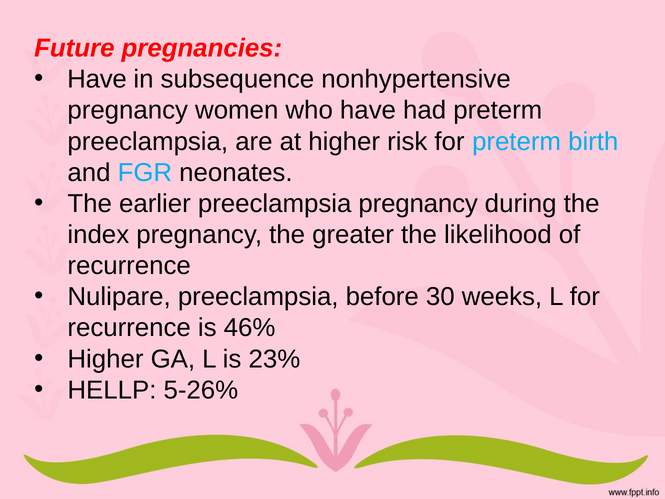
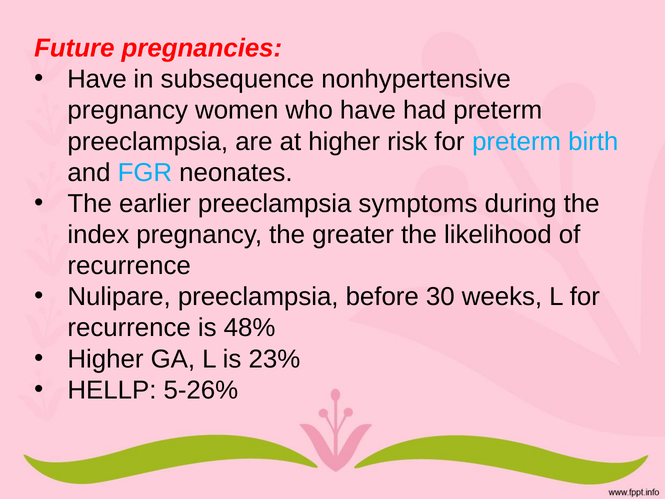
preeclampsia pregnancy: pregnancy -> symptoms (418, 204)
46%: 46% -> 48% (250, 328)
